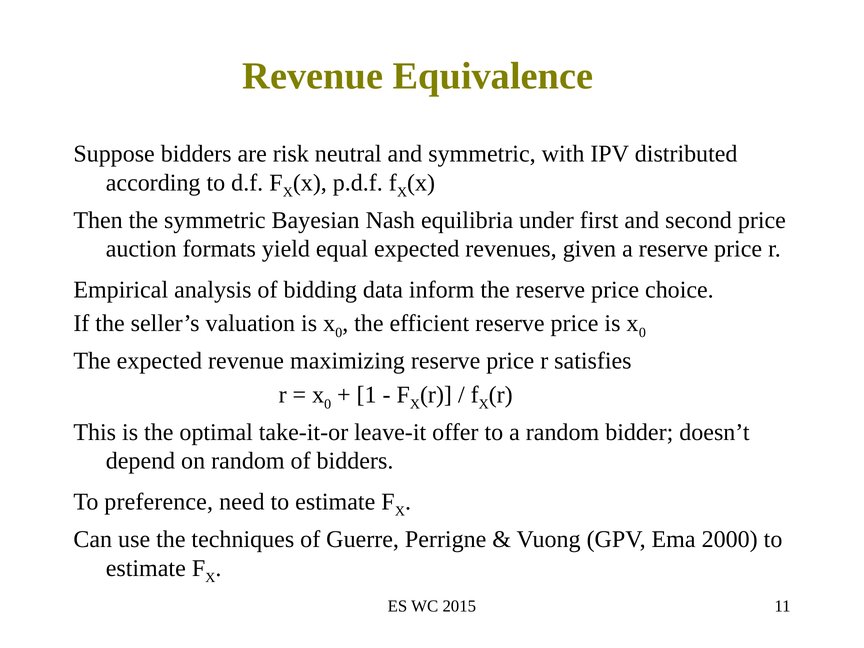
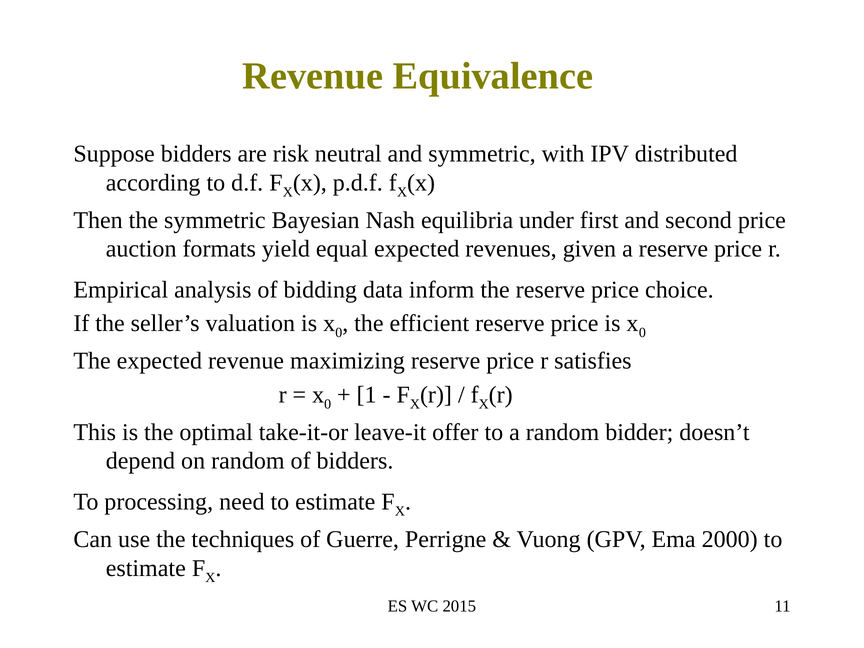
preference: preference -> processing (159, 502)
